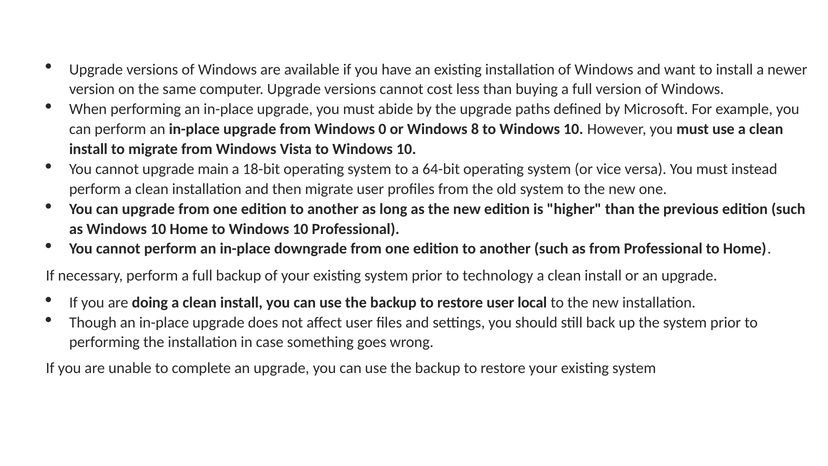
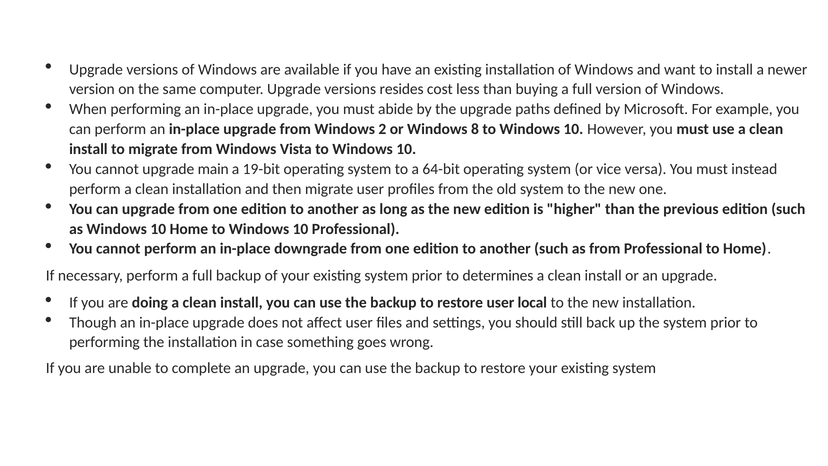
versions cannot: cannot -> resides (402, 89)
0: 0 -> 2 (382, 129)
18-bit: 18-bit -> 19-bit (261, 169)
technology: technology -> determines (498, 275)
